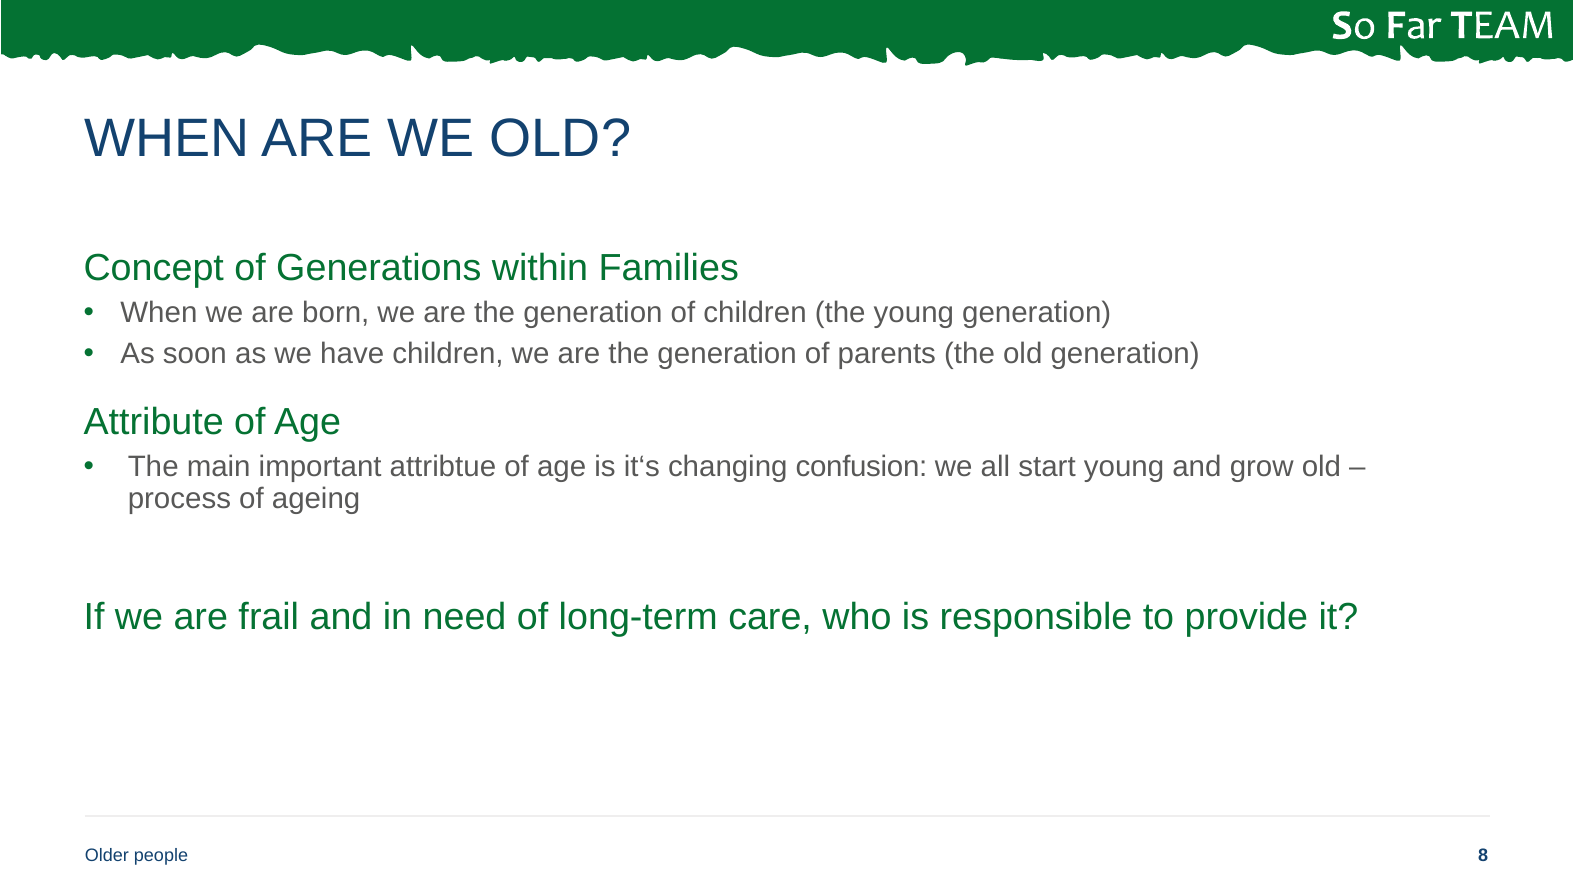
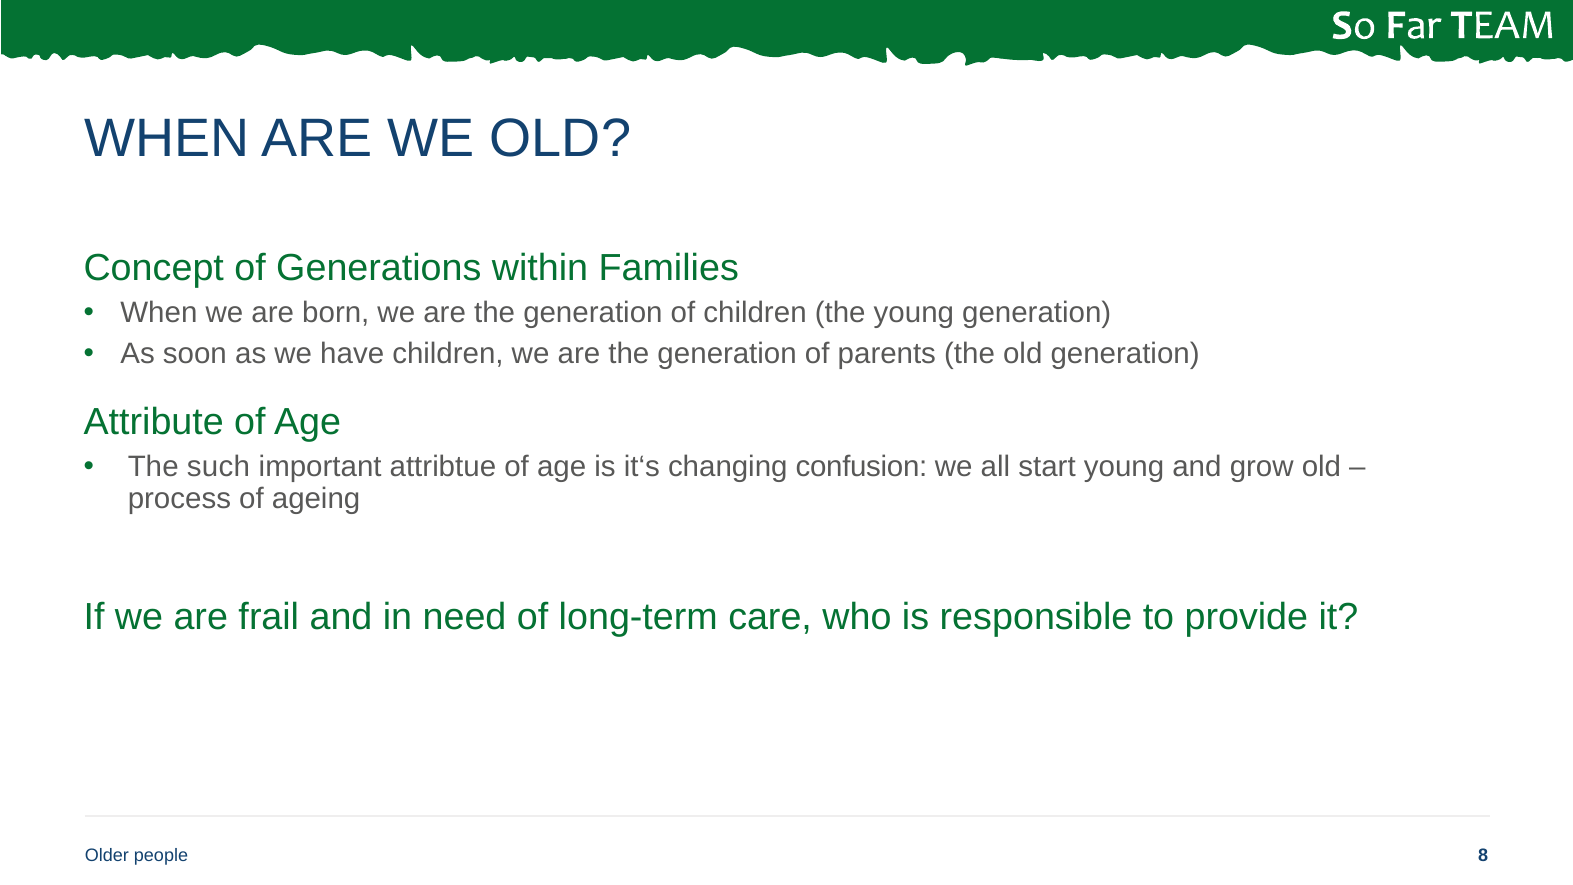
main: main -> such (219, 467)
